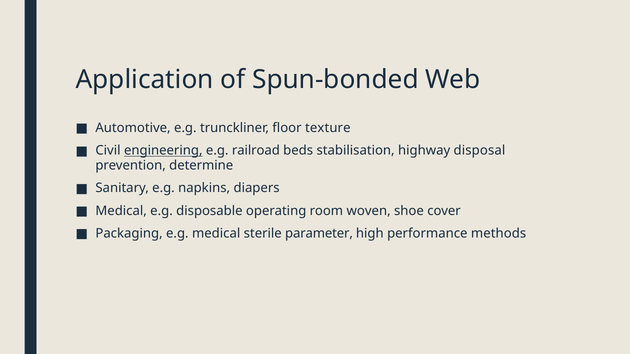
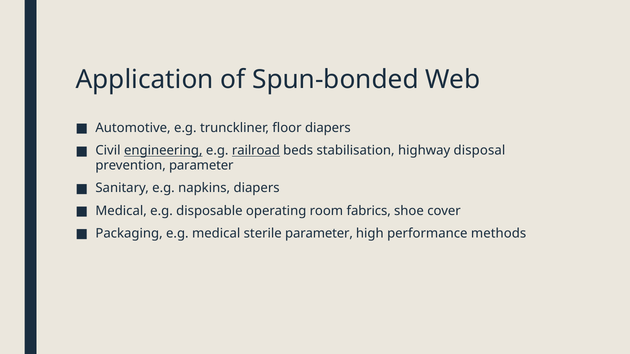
floor texture: texture -> diapers (328, 128)
railroad underline: none -> present (256, 151)
prevention determine: determine -> parameter (201, 166)
woven: woven -> fabrics (369, 211)
